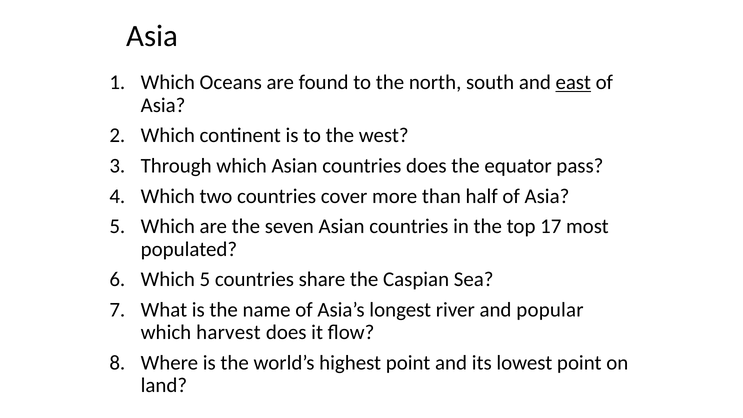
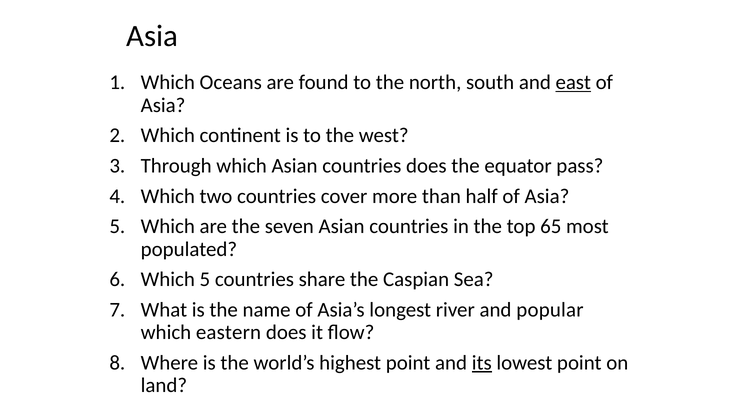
17: 17 -> 65 (551, 226)
harvest: harvest -> eastern (228, 332)
its underline: none -> present (482, 363)
